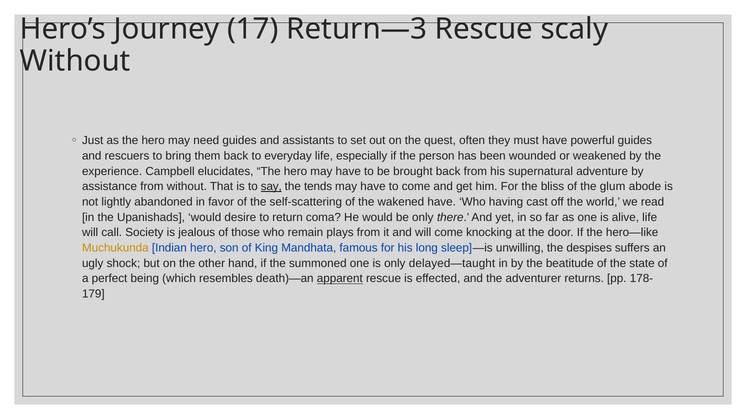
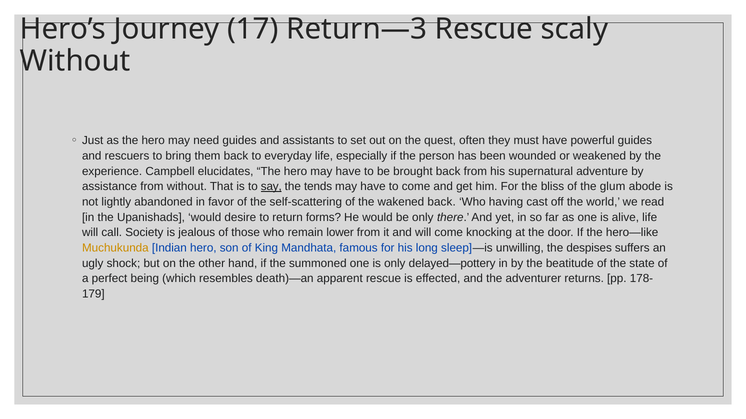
wakened have: have -> back (442, 202)
coma: coma -> forms (323, 218)
plays: plays -> lower (340, 233)
delayed—taught: delayed—taught -> delayed—pottery (452, 264)
apparent underline: present -> none (340, 279)
